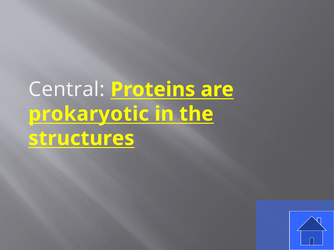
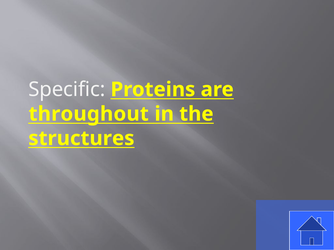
Central: Central -> Specific (67, 90)
prokaryotic: prokaryotic -> throughout (89, 114)
